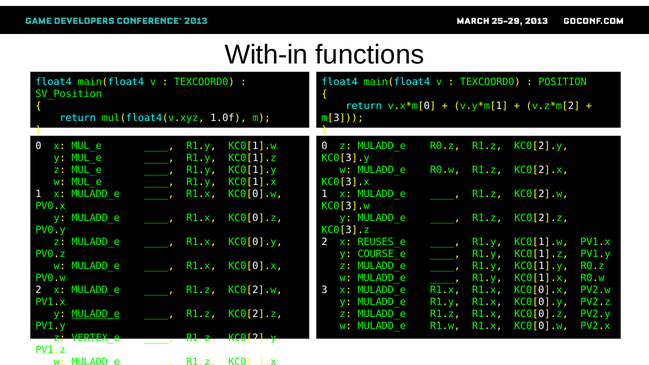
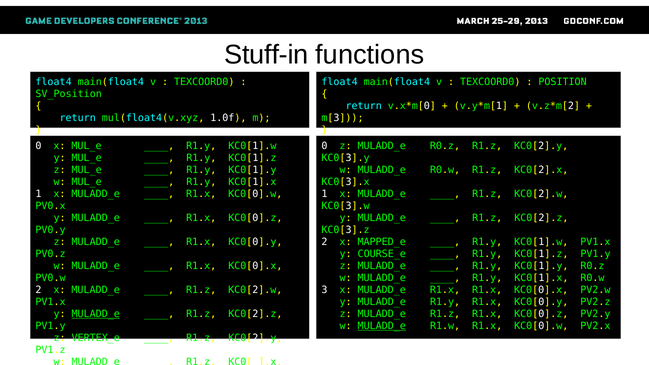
With-in: With-in -> Stuff-in (266, 55)
REUSES_e: REUSES_e -> MAPPED_e (382, 242)
MULADD_e underline: none -> present (382, 326)
